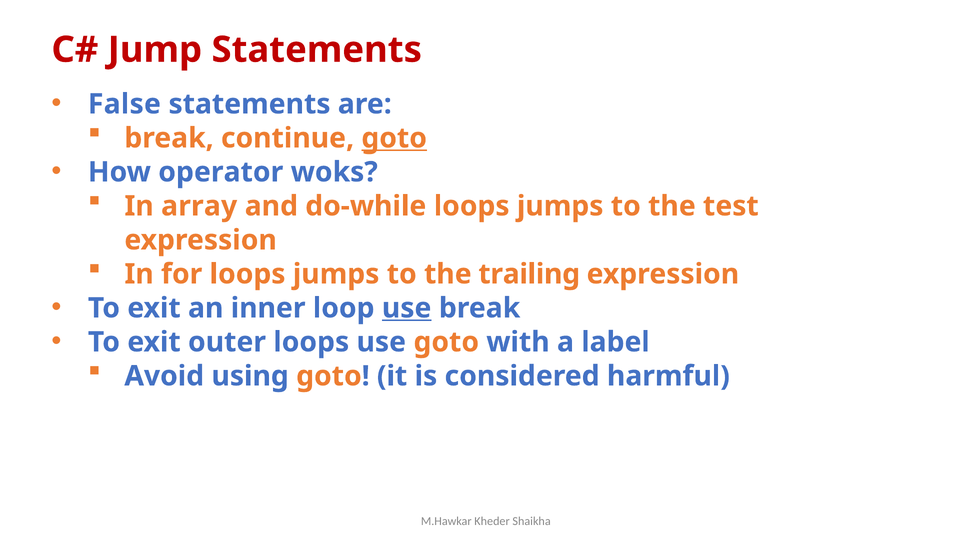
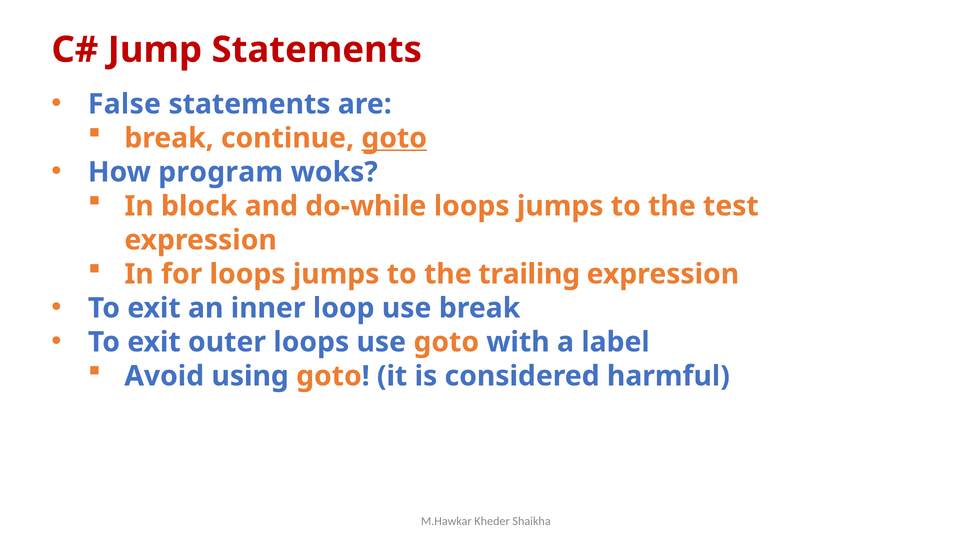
operator: operator -> program (221, 172)
array: array -> block (199, 206)
use underline: present -> none (407, 308)
